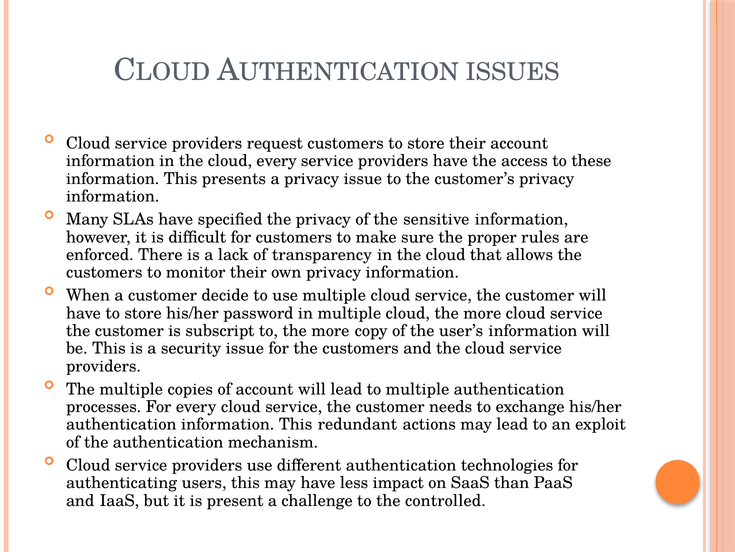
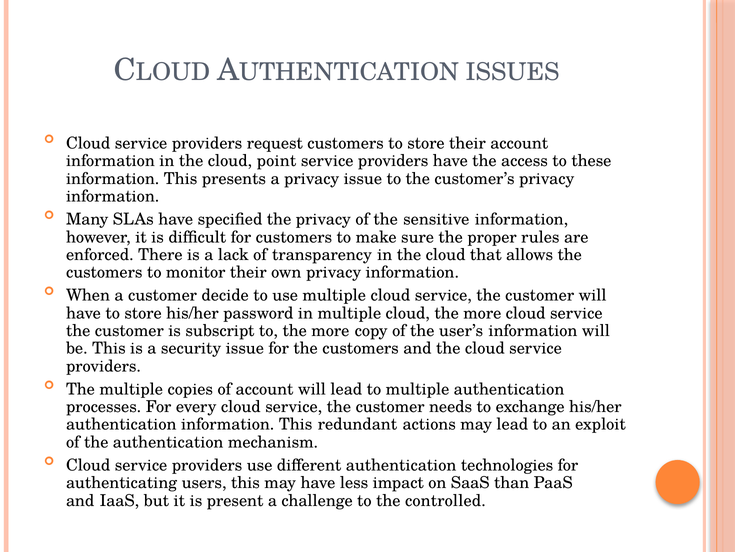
cloud every: every -> point (276, 161)
